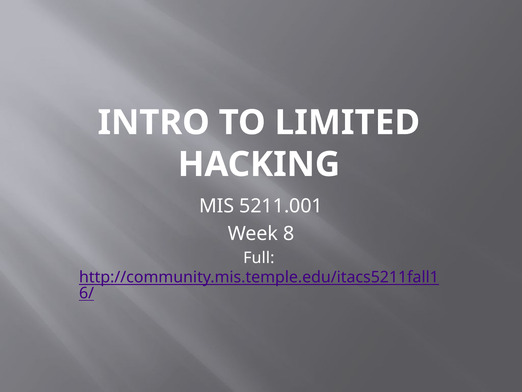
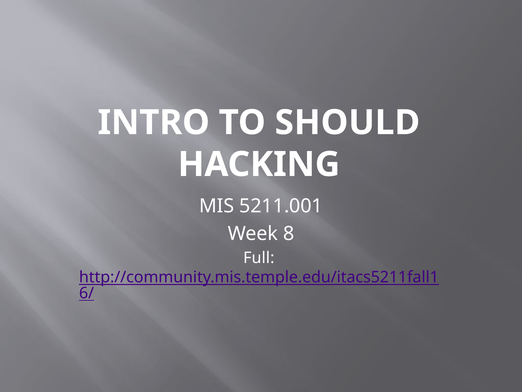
LIMITED: LIMITED -> SHOULD (347, 122)
